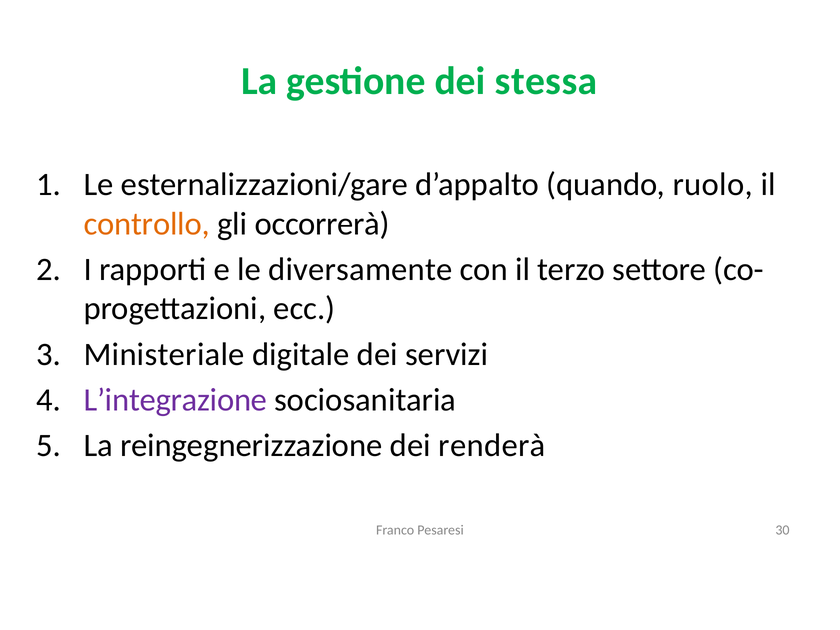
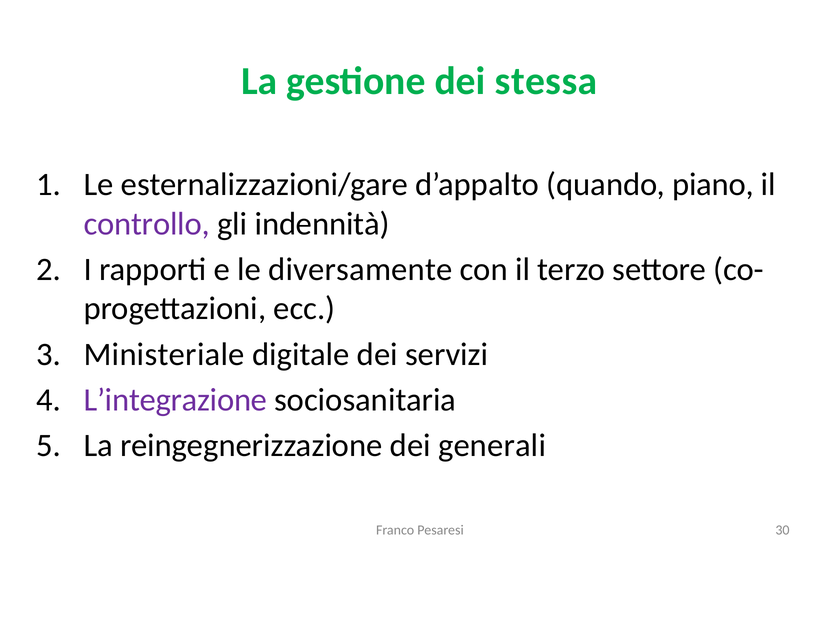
ruolo: ruolo -> piano (713, 185)
controllo colour: orange -> purple (147, 224)
occorrerà: occorrerà -> indennità (322, 224)
renderà: renderà -> generali (492, 446)
